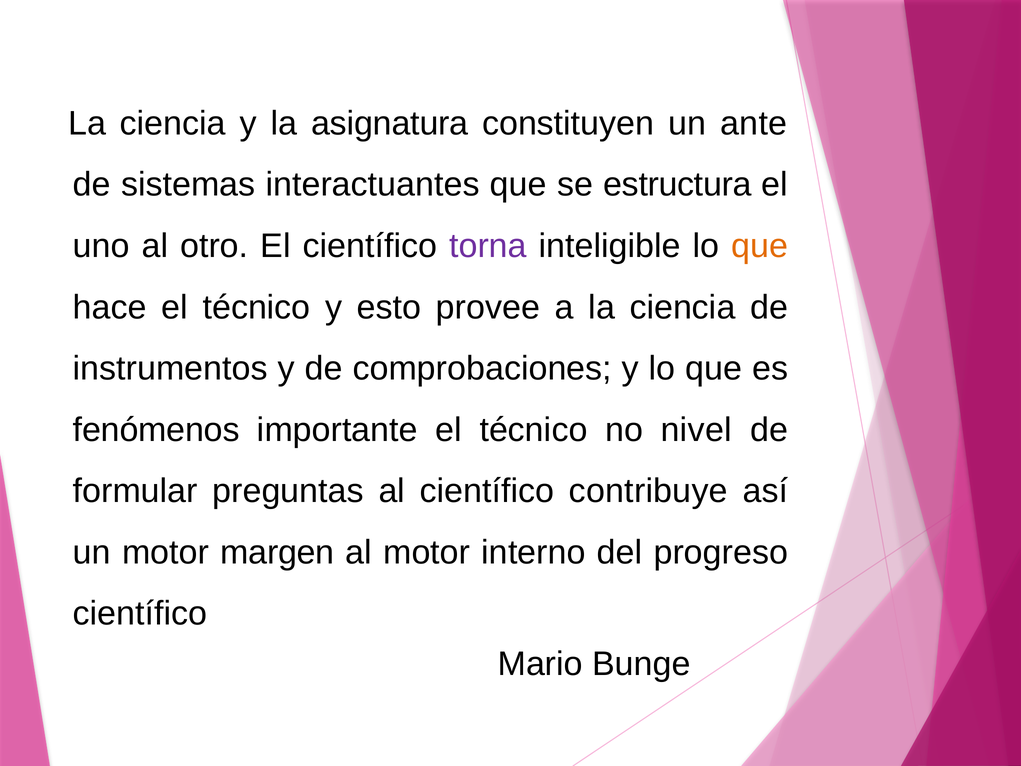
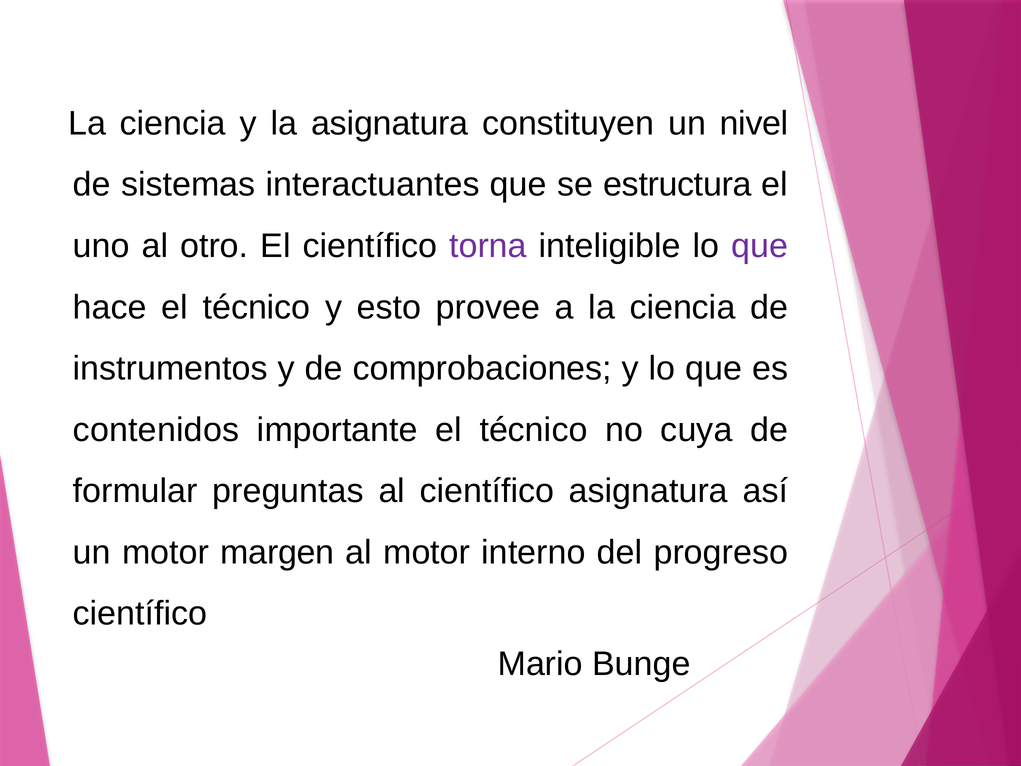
ante: ante -> nivel (754, 123)
que colour: orange -> purple (760, 246)
fenómenos: fenómenos -> contenidos (156, 430)
nivel: nivel -> cuya (696, 430)
científico contribuye: contribuye -> asignatura (648, 491)
